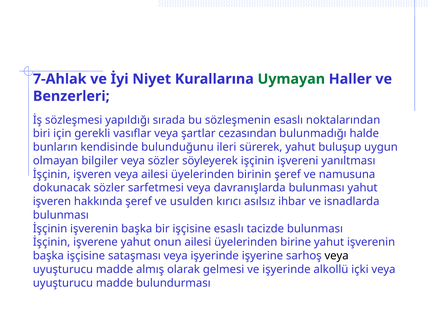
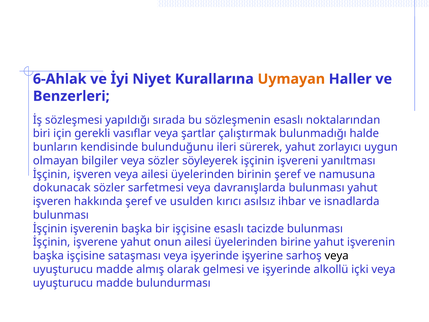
7-Ahlak: 7-Ahlak -> 6-Ahlak (60, 79)
Uymayan colour: green -> orange (291, 79)
cezasından: cezasından -> çalıştırmak (247, 133)
buluşup: buluşup -> zorlayıcı (340, 147)
